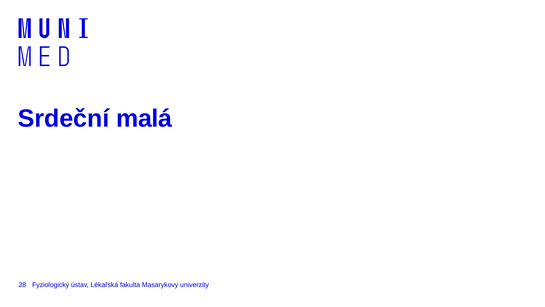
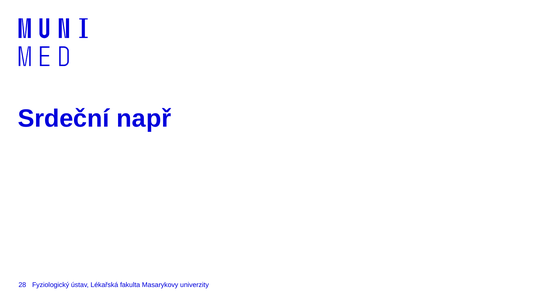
malá: malá -> např (144, 119)
